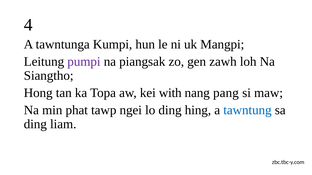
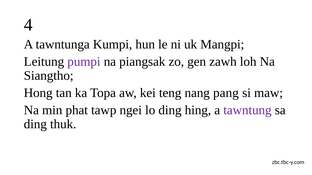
with: with -> teng (170, 93)
tawntung colour: blue -> purple (247, 110)
liam: liam -> thuk (63, 124)
